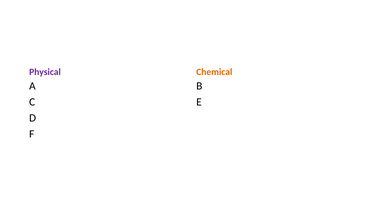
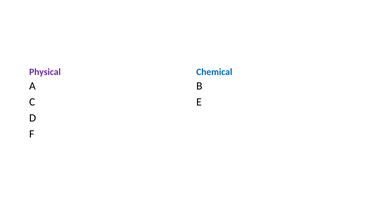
Chemical colour: orange -> blue (214, 72)
